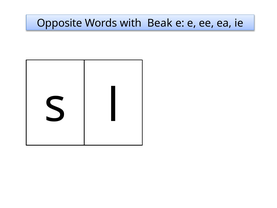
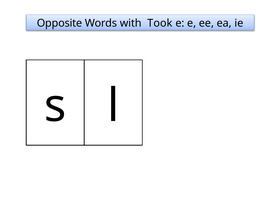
Beak: Beak -> Took (160, 23)
